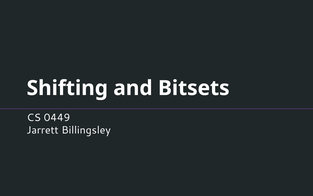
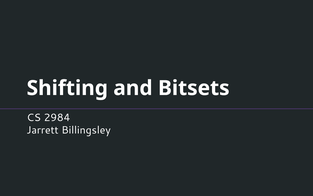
0449: 0449 -> 2984 (57, 117)
